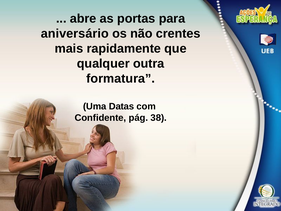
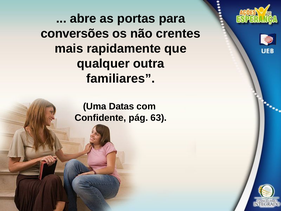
aniversário: aniversário -> conversões (75, 34)
formatura: formatura -> familiares (121, 78)
38: 38 -> 63 (159, 118)
